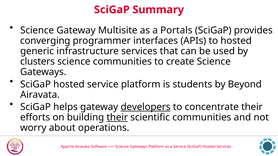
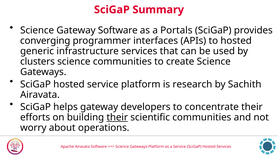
Gateway Multisite: Multisite -> Software (118, 30)
students: students -> research (192, 84)
Beyond: Beyond -> Sachith (245, 84)
developers underline: present -> none (146, 107)
